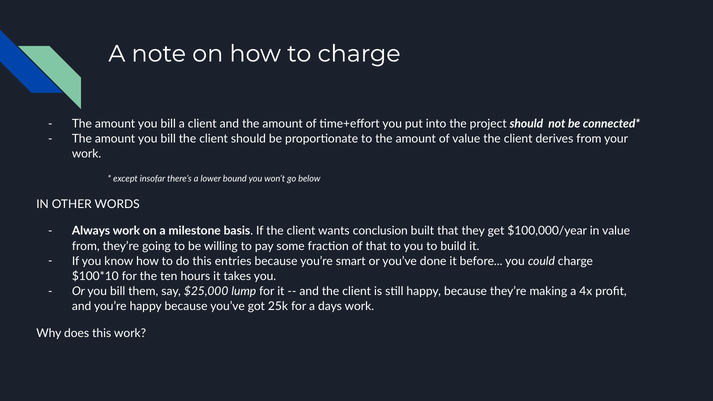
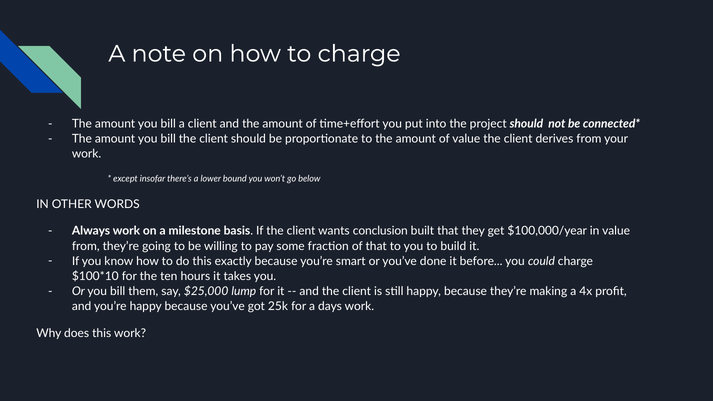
entries: entries -> exactly (233, 261)
